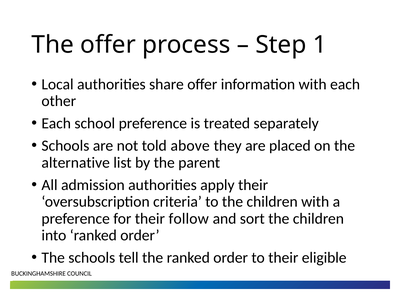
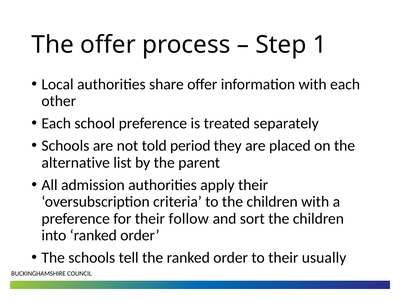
above: above -> period (190, 146)
eligible: eligible -> usually (324, 258)
